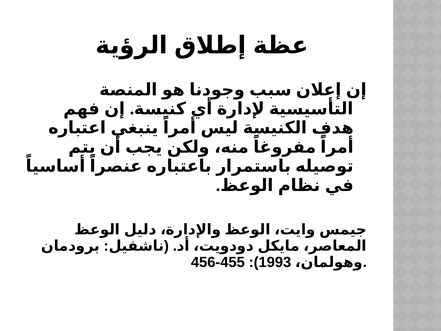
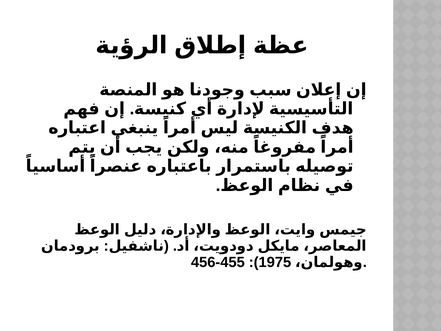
1993: 1993 -> 1975 (275, 262)
